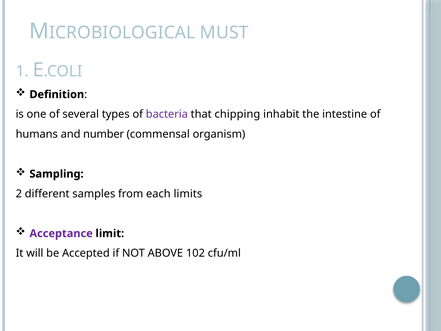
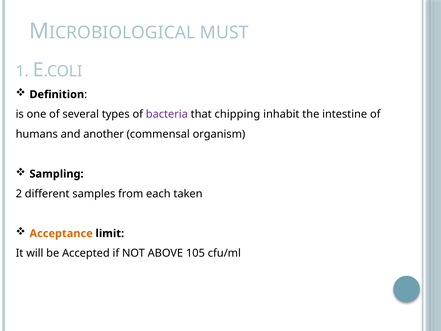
number: number -> another (104, 134)
limits: limits -> taken (188, 194)
Acceptance colour: purple -> orange (61, 233)
102: 102 -> 105 (195, 253)
